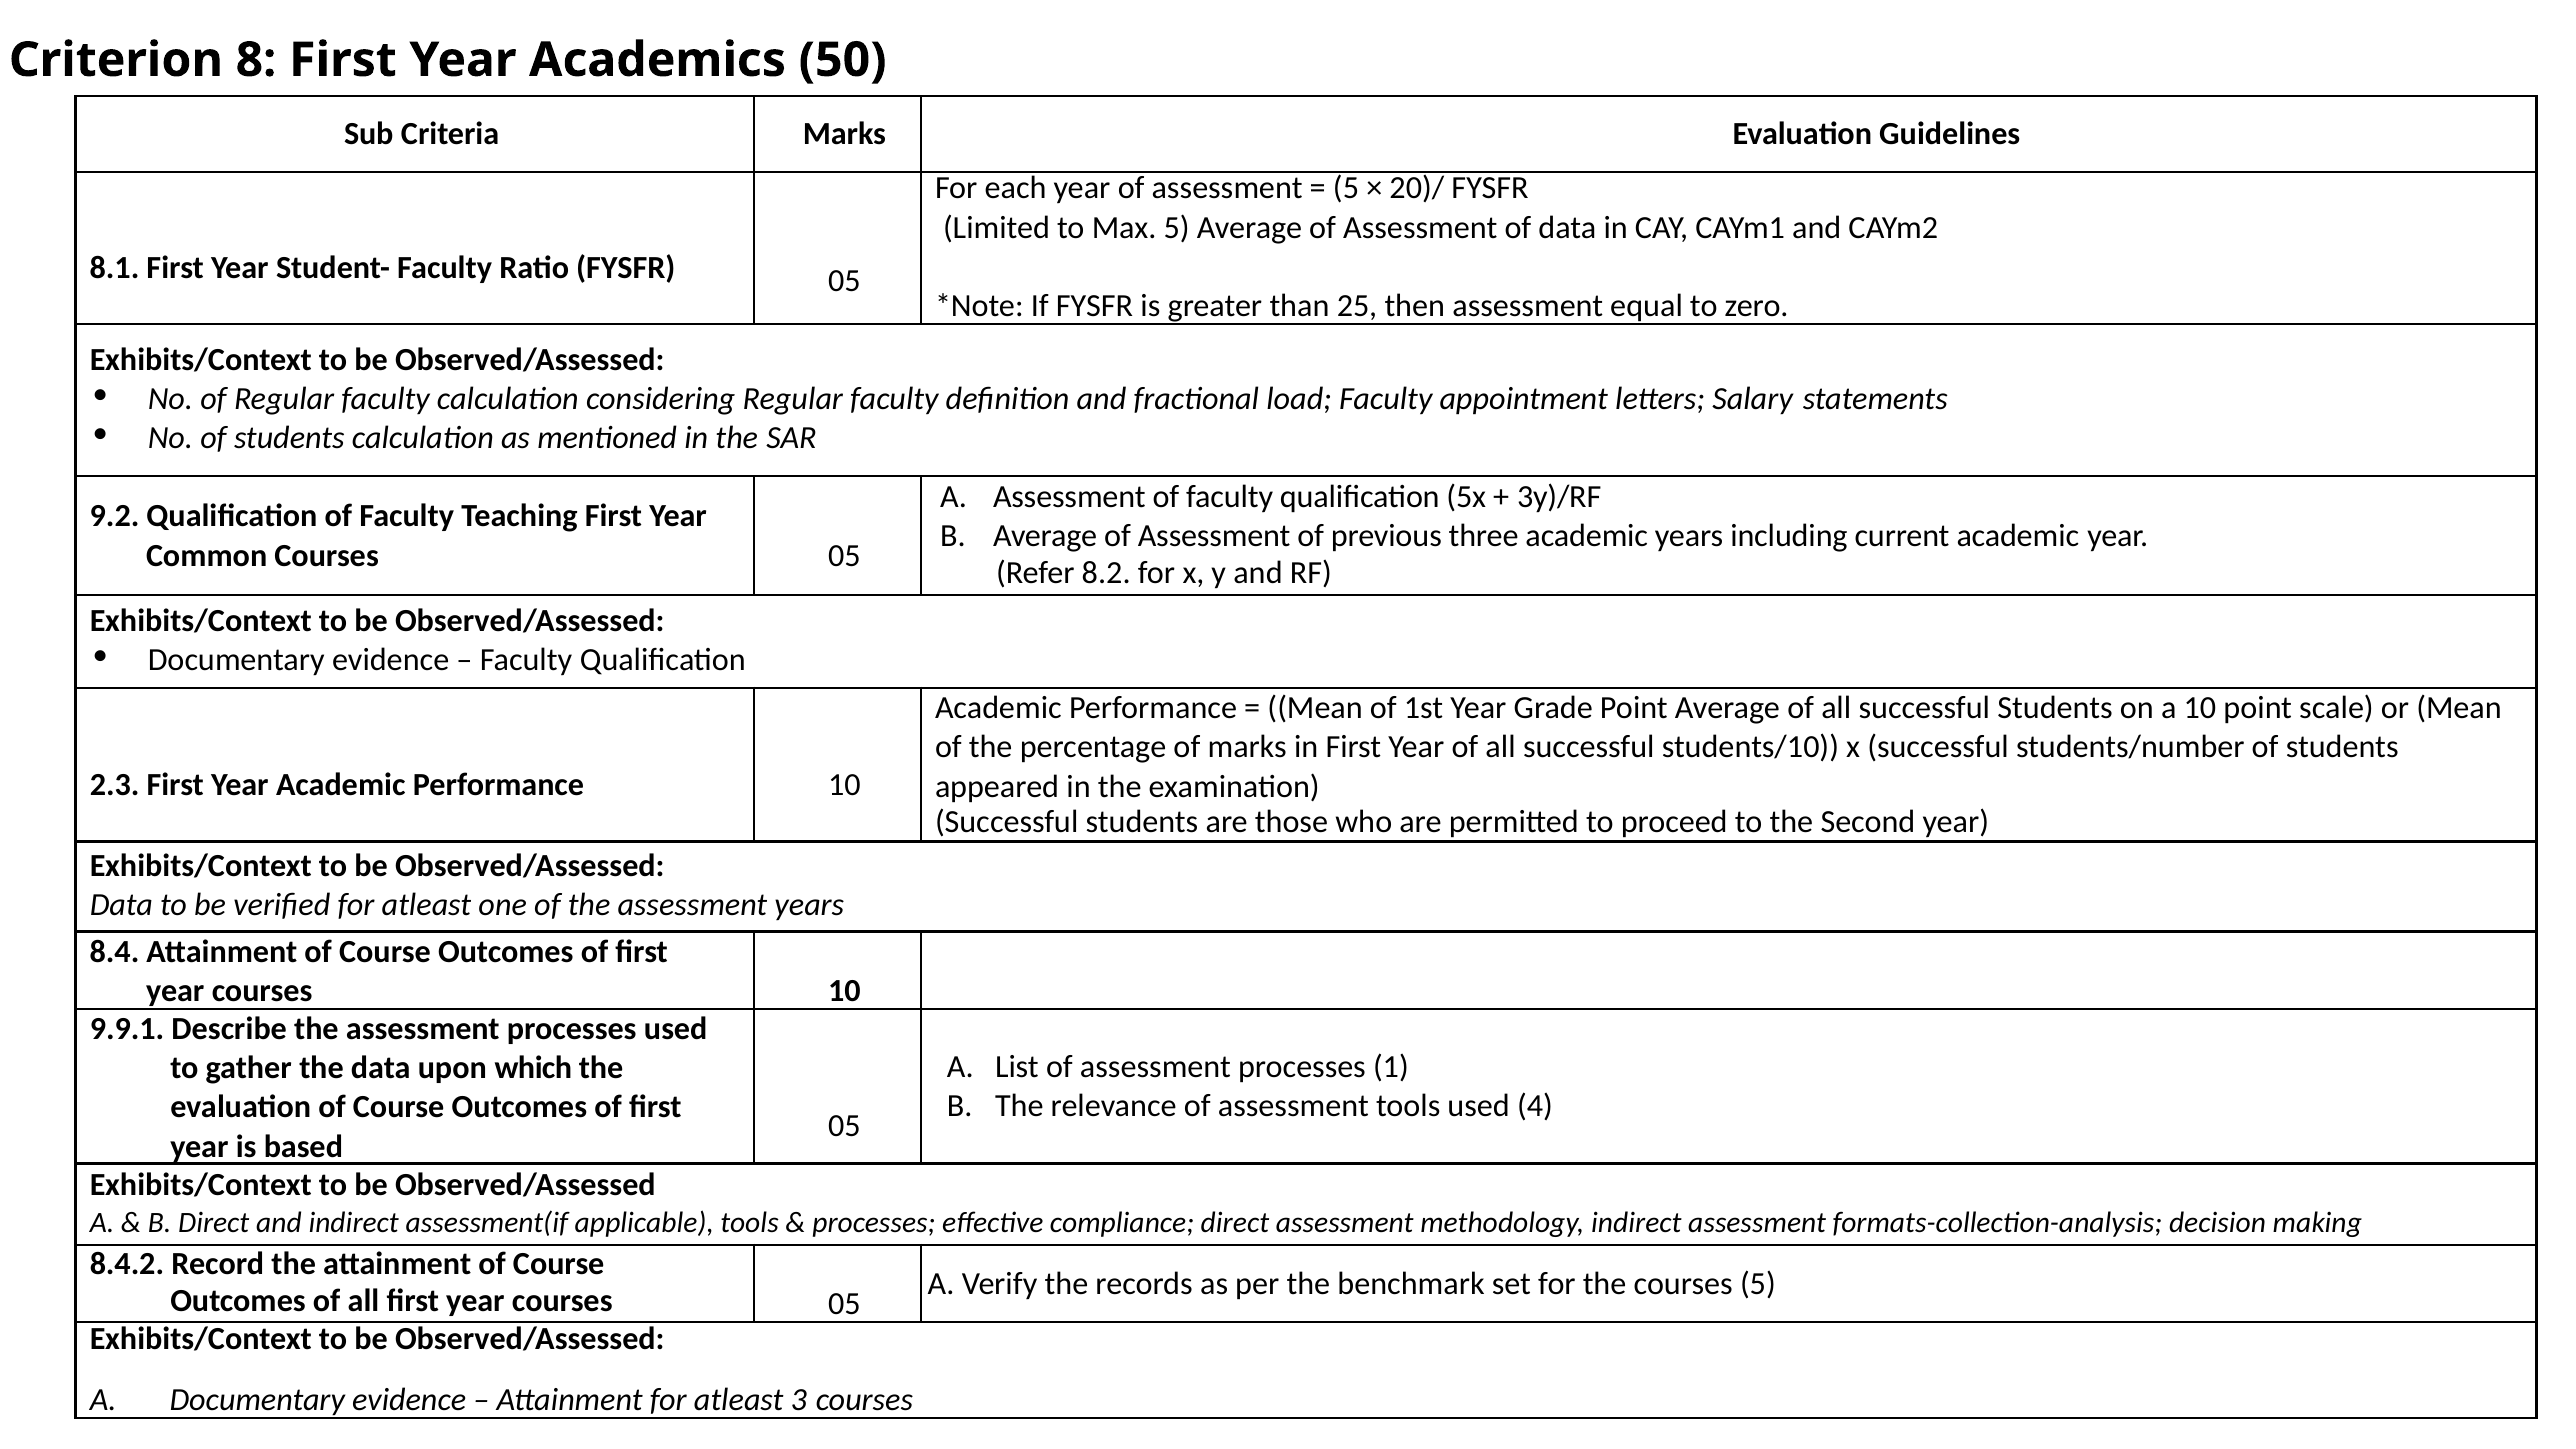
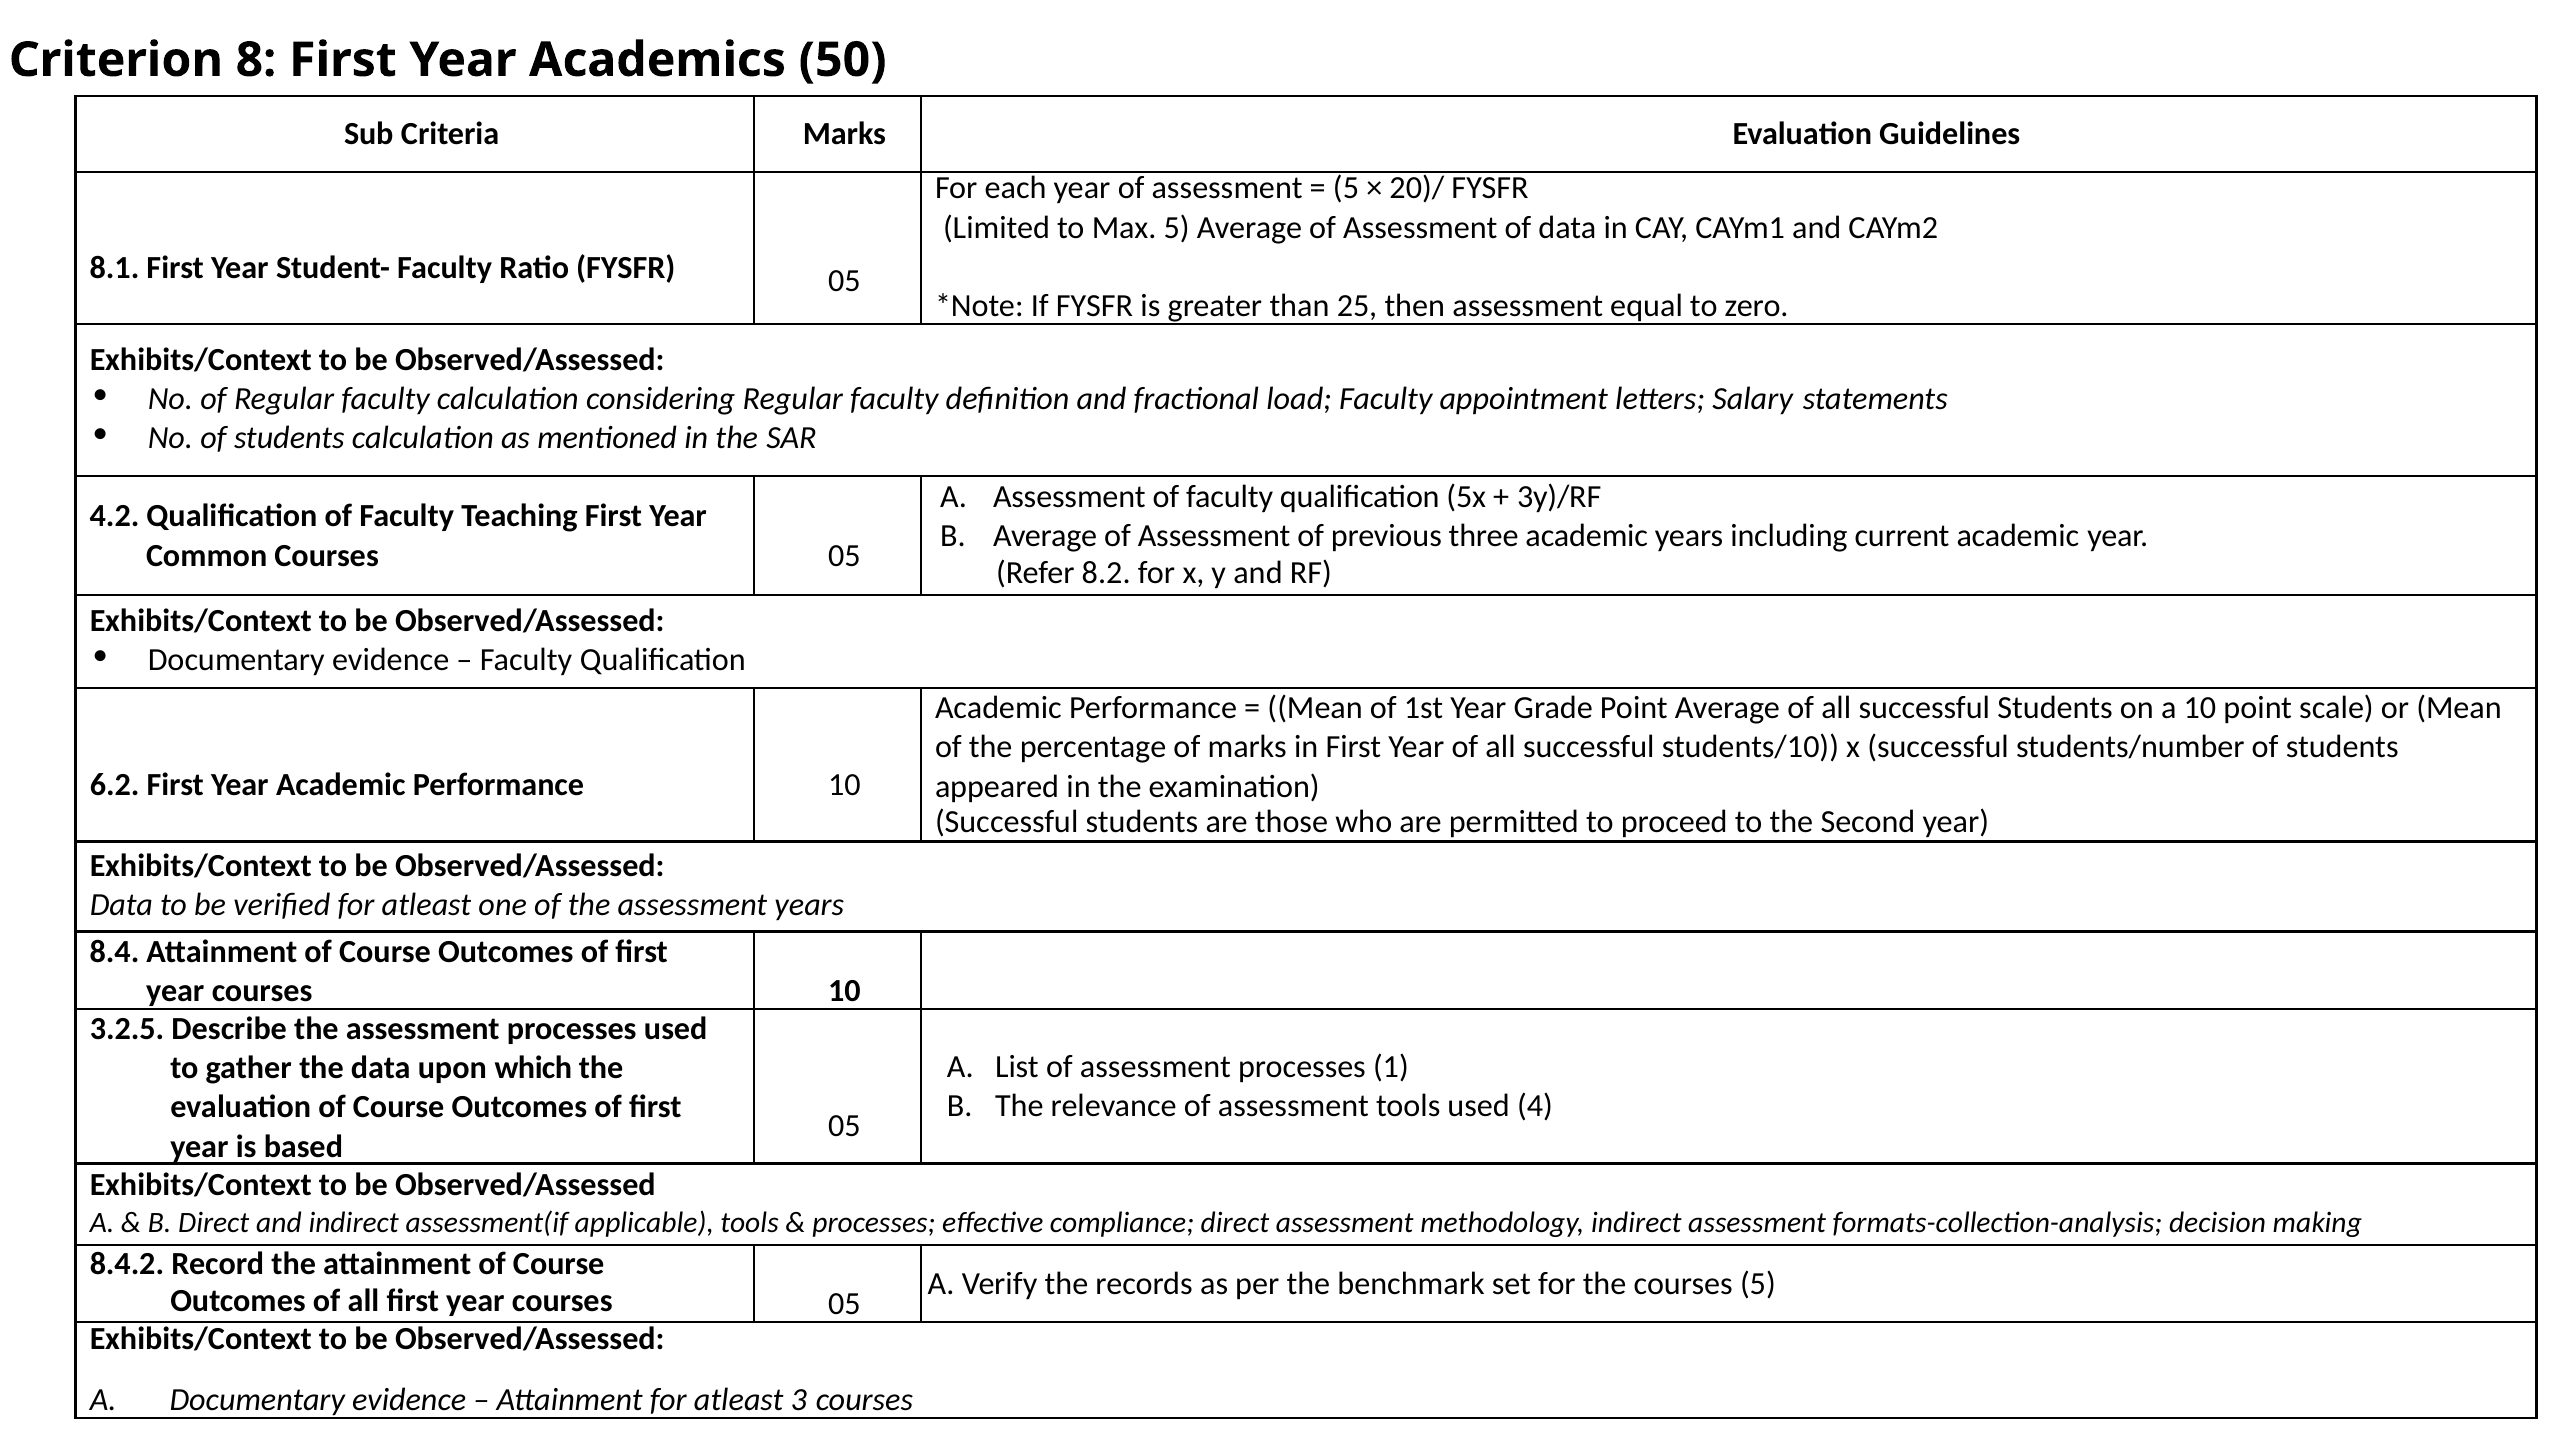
9.2: 9.2 -> 4.2 (115, 516)
2.3: 2.3 -> 6.2 (115, 785)
9.9.1: 9.9.1 -> 3.2.5 (127, 1029)
